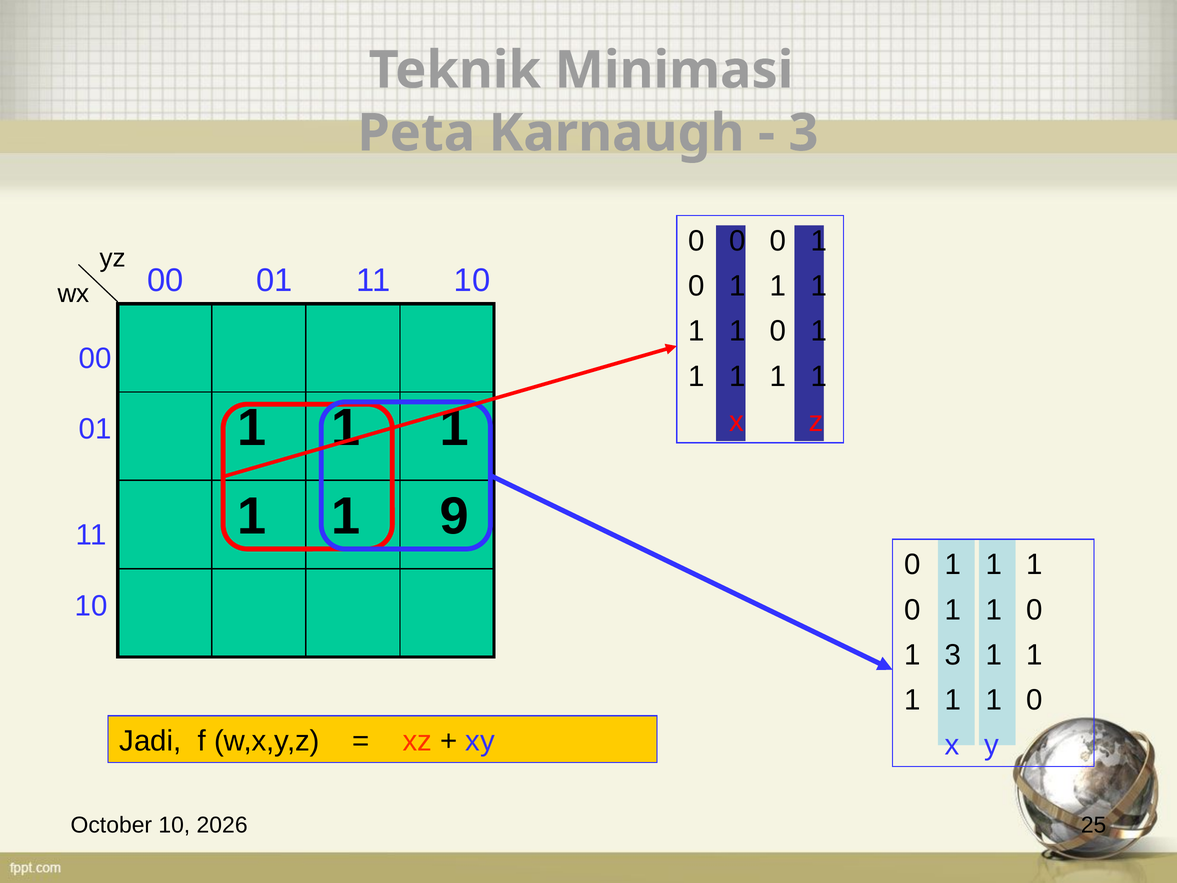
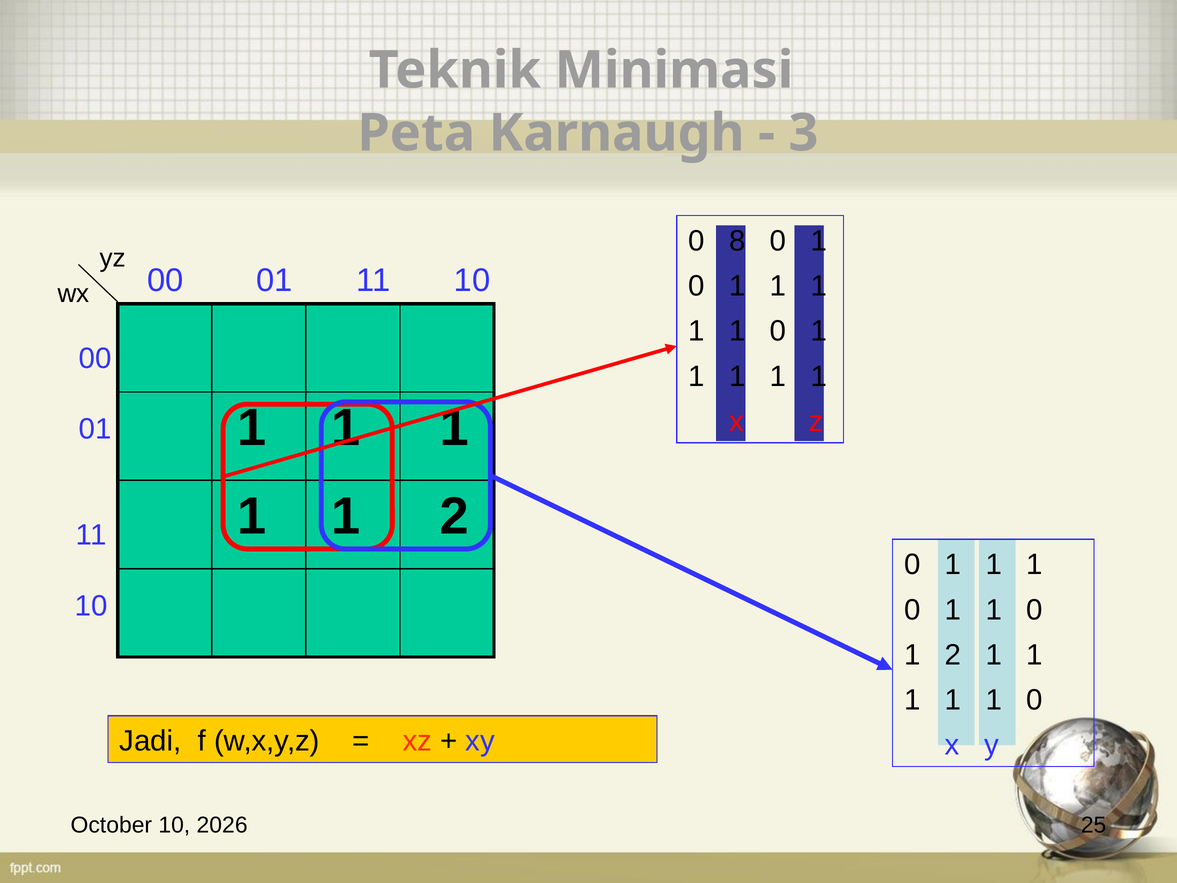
0: 0 -> 8 (737, 241)
1 1 9: 9 -> 2 (454, 516)
3: 3 -> 2 (953, 655)
